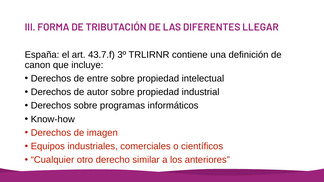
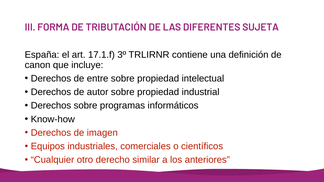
LLEGAR: LLEGAR -> SUJETA (261, 27)
43.7.f: 43.7.f -> 17.1.f (101, 55)
